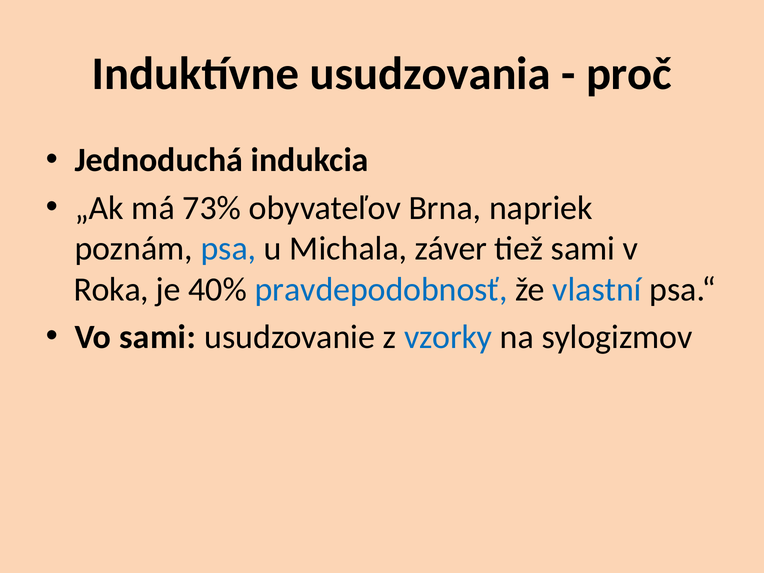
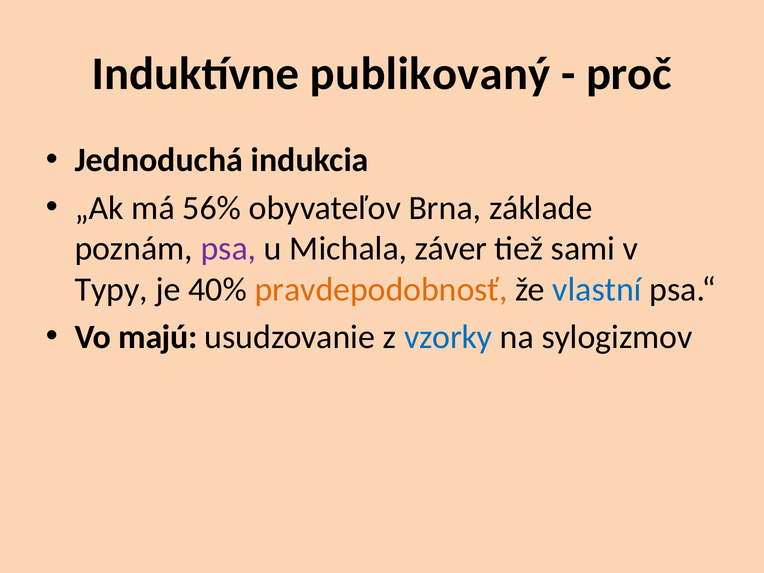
usudzovania: usudzovania -> publikovaný (430, 74)
73%: 73% -> 56% (212, 208)
napriek: napriek -> základe (541, 208)
psa colour: blue -> purple (228, 249)
Roka: Roka -> Typy (111, 289)
pravdepodobnosť colour: blue -> orange (381, 289)
Vo sami: sami -> majú (158, 337)
